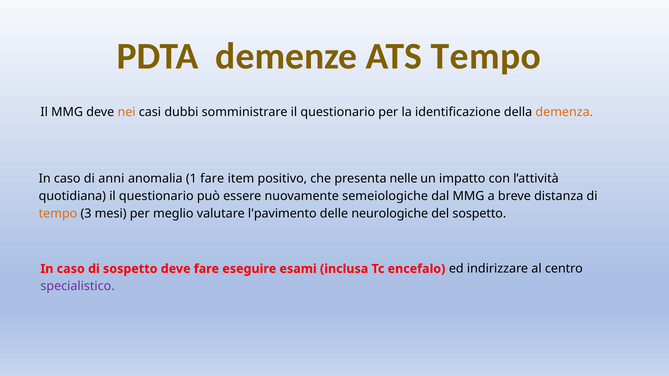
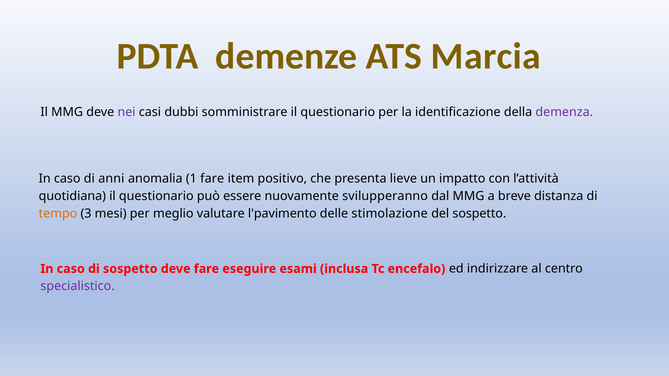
ATS Tempo: Tempo -> Marcia (486, 57)
nei colour: orange -> purple (127, 112)
demenza colour: orange -> purple (564, 112)
nelle: nelle -> lieve (403, 179)
semeiologiche: semeiologiche -> svilupperanno (385, 196)
neurologiche: neurologiche -> stimolazione (390, 214)
